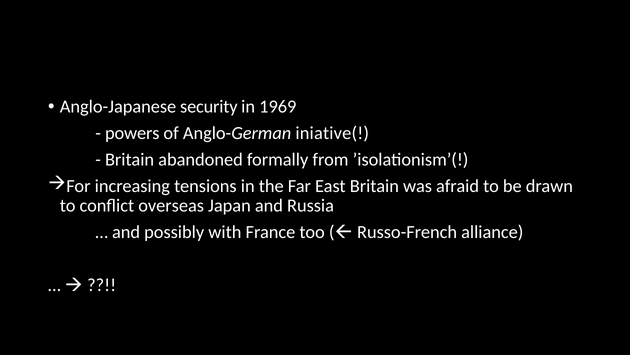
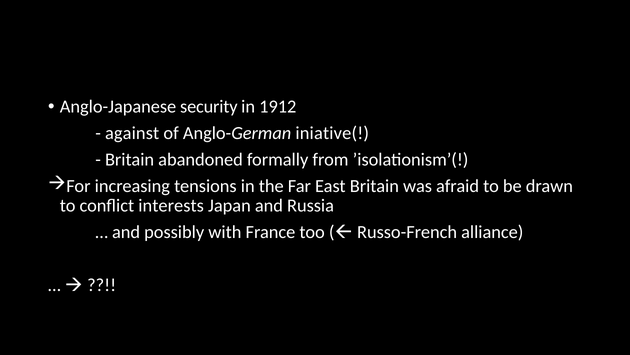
1969: 1969 -> 1912 (278, 106)
powers: powers -> against (132, 133)
overseas: overseas -> interests (171, 205)
